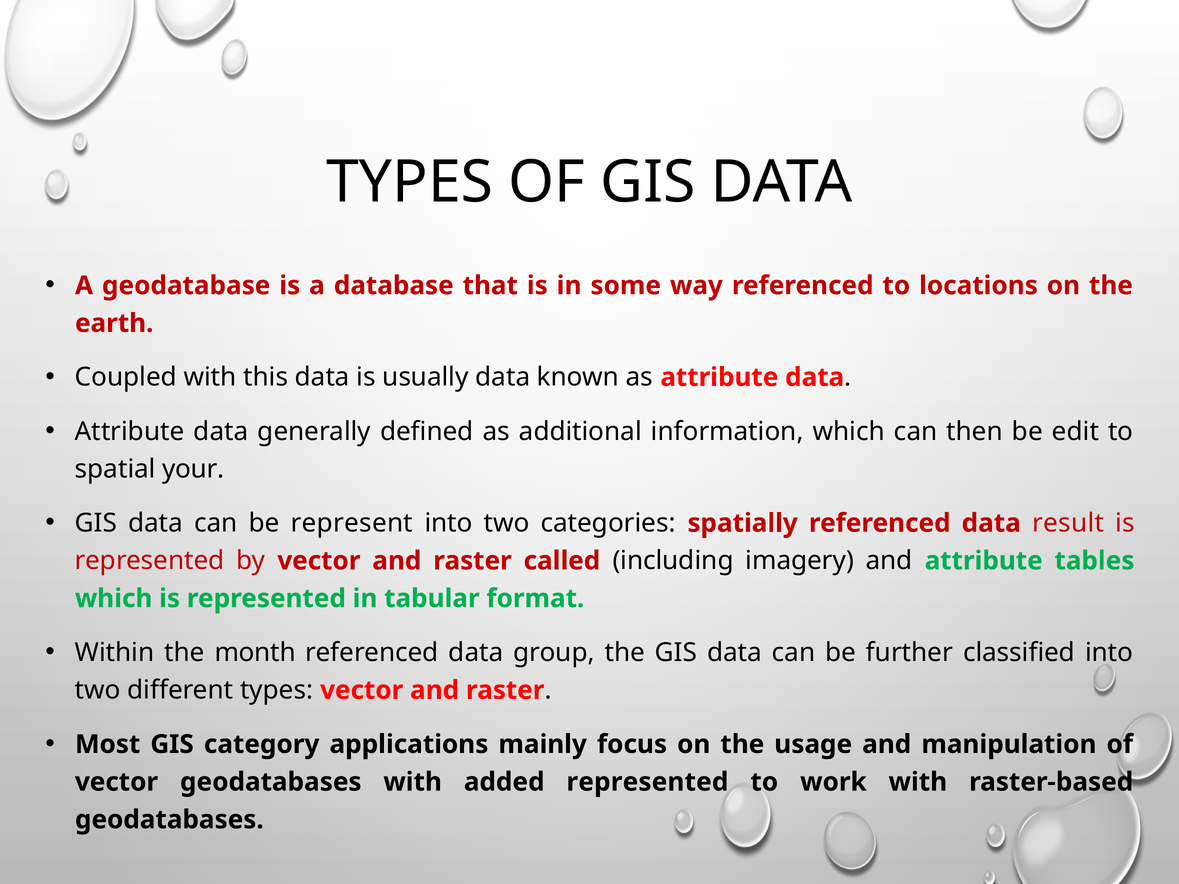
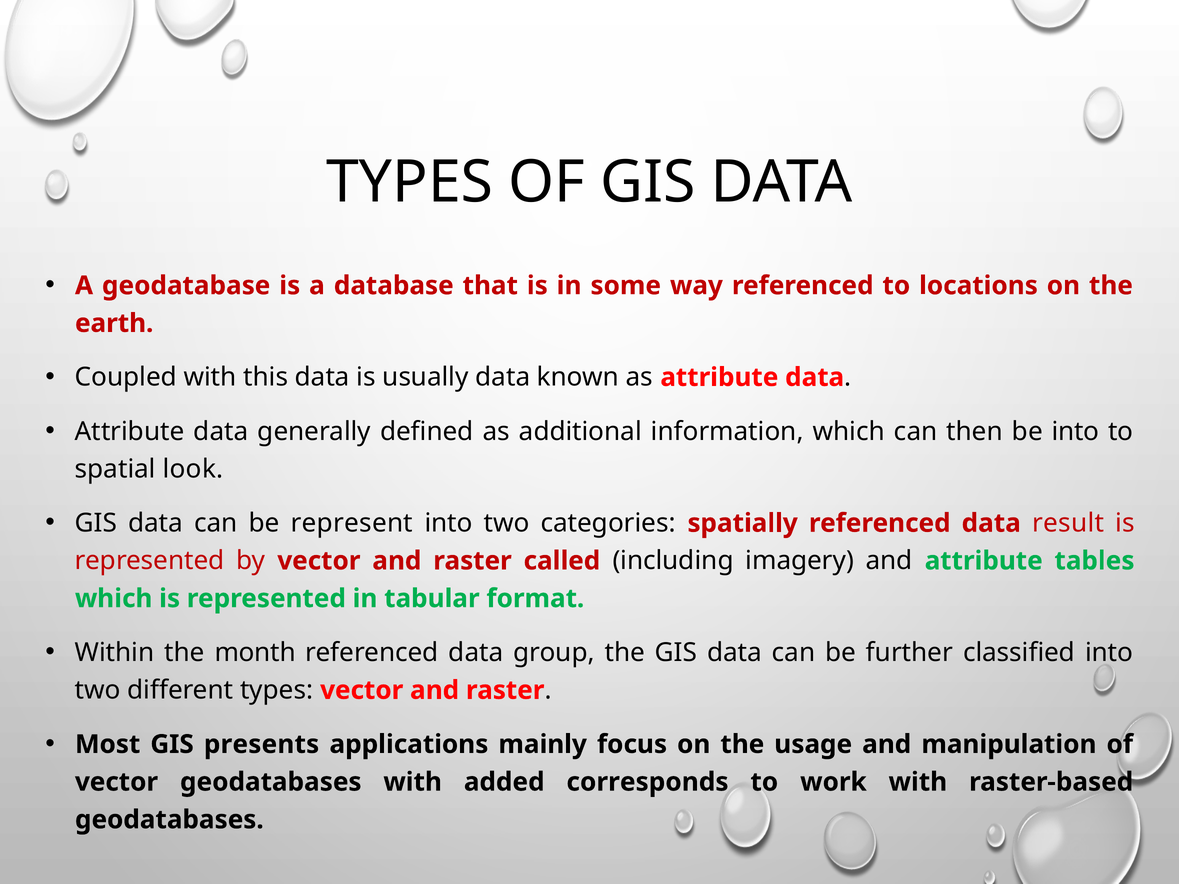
be edit: edit -> into (1076, 432)
your: your -> look (193, 469)
category: category -> presents (262, 745)
added represented: represented -> corresponds (647, 782)
